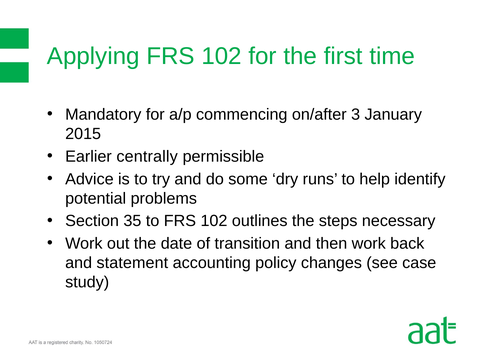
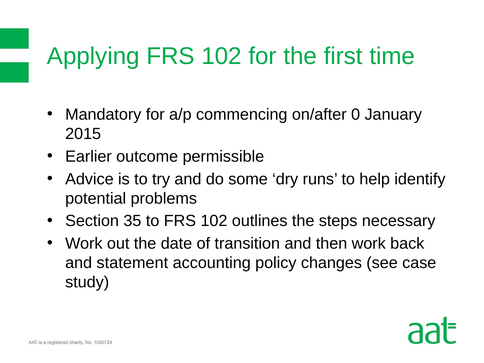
3: 3 -> 0 (356, 115)
centrally: centrally -> outcome (147, 156)
